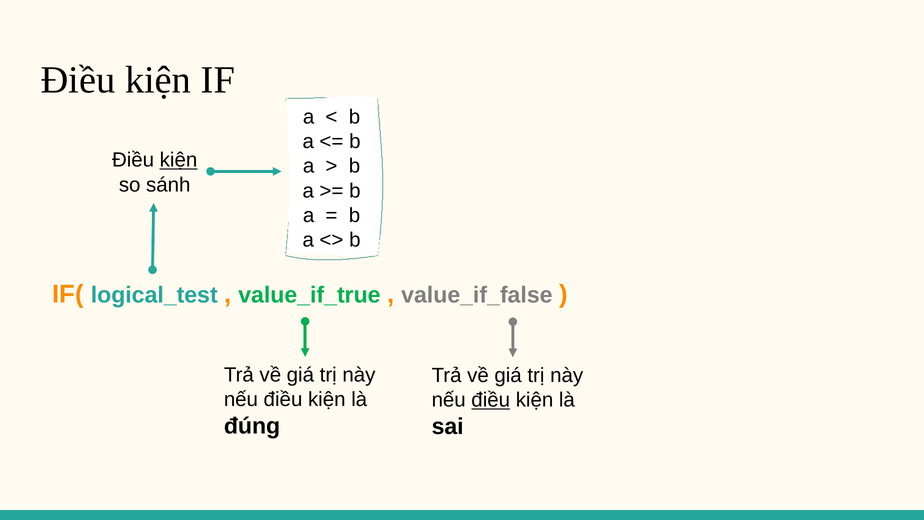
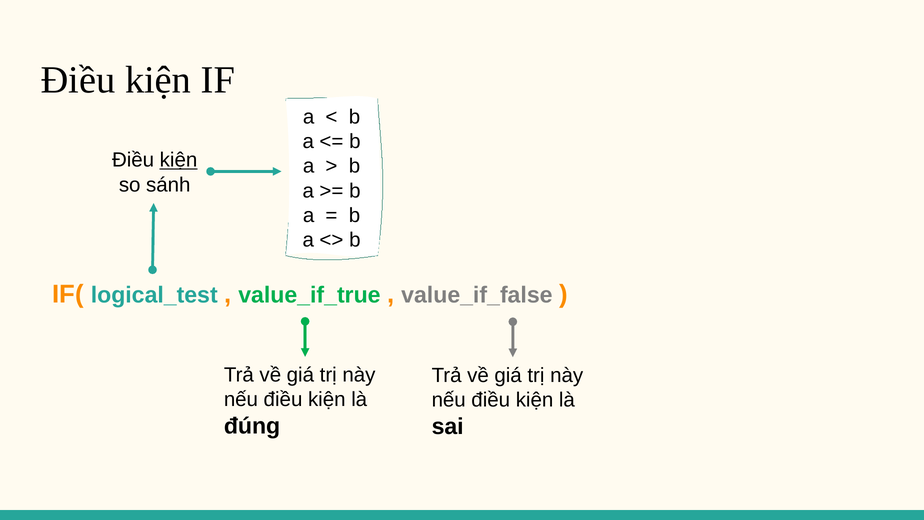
điều underline: present -> none (491, 400)
